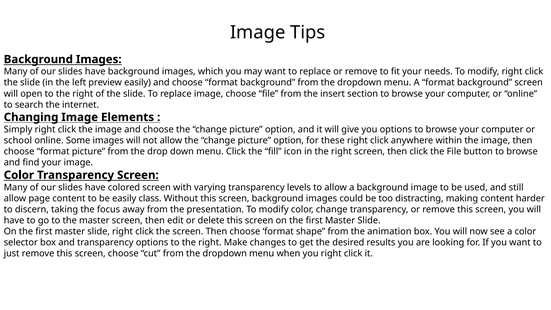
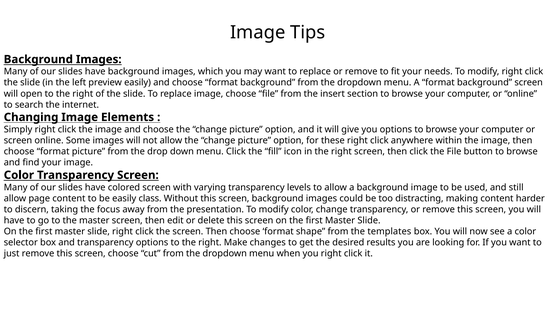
school: school -> screen (18, 140)
animation: animation -> templates (389, 231)
